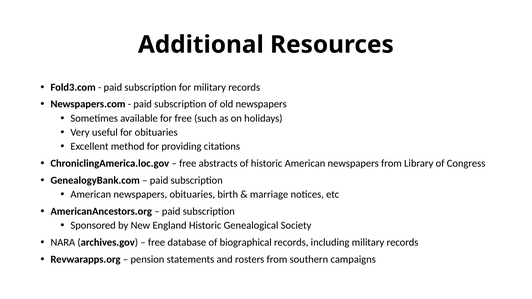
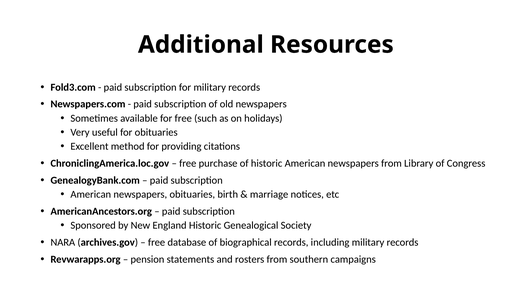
abstracts: abstracts -> purchase (218, 164)
